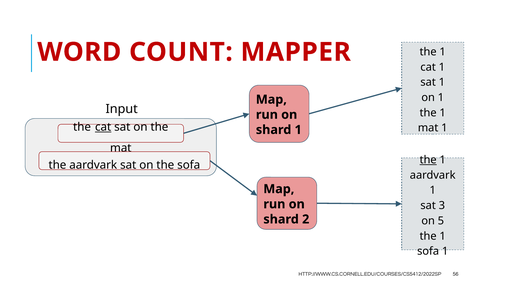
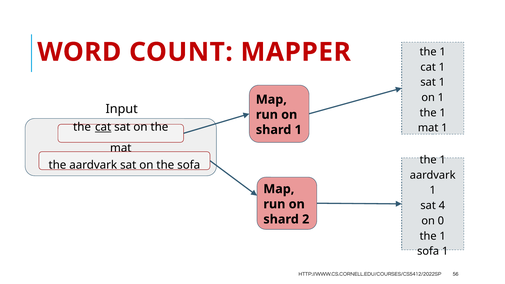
the underline: present -> none (428, 160)
3: 3 -> 4 (442, 206)
5: 5 -> 0 (441, 221)
